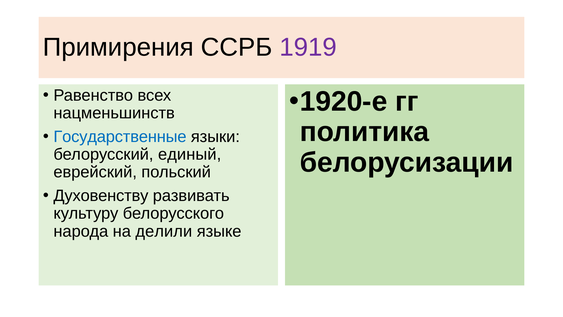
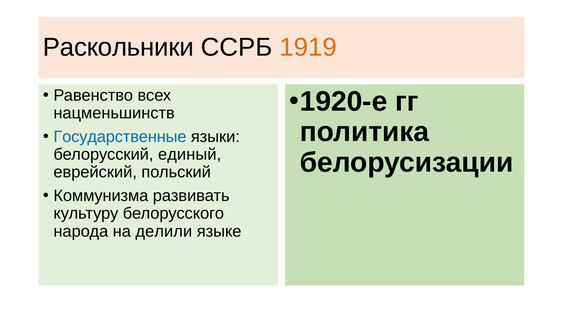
Примирения: Примирения -> Раскольники (118, 47)
1919 colour: purple -> orange (308, 47)
Духовенству: Духовенству -> Коммунизма (101, 196)
